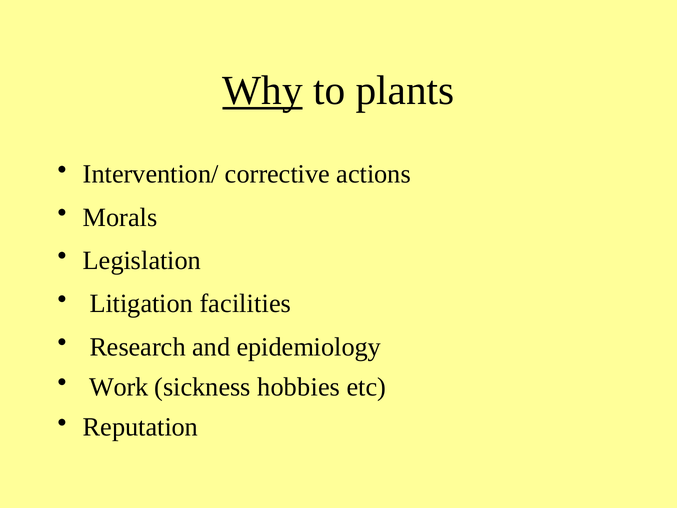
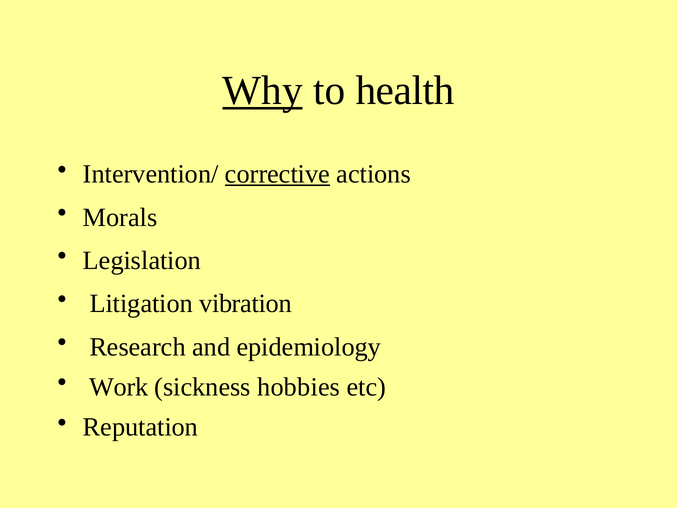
plants: plants -> health (405, 90)
corrective underline: none -> present (277, 174)
facilities: facilities -> vibration (246, 304)
